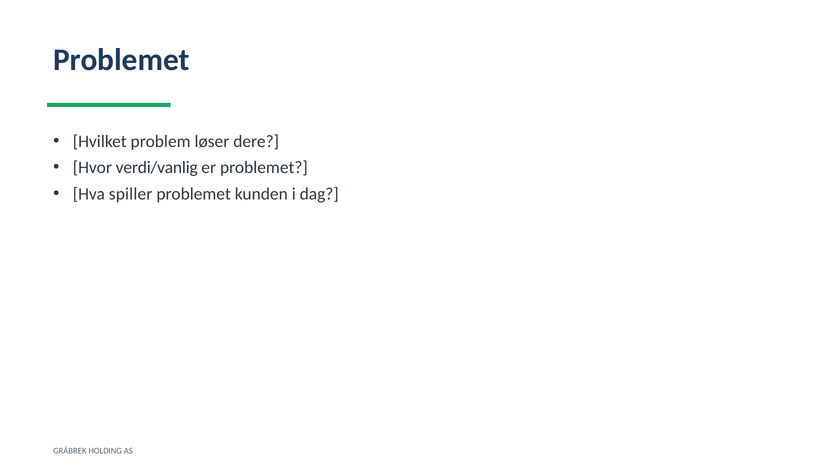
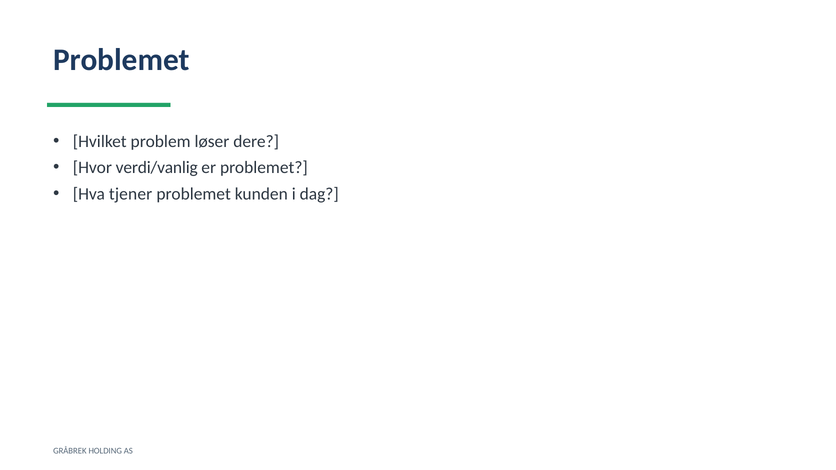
spiller: spiller -> tjener (131, 194)
